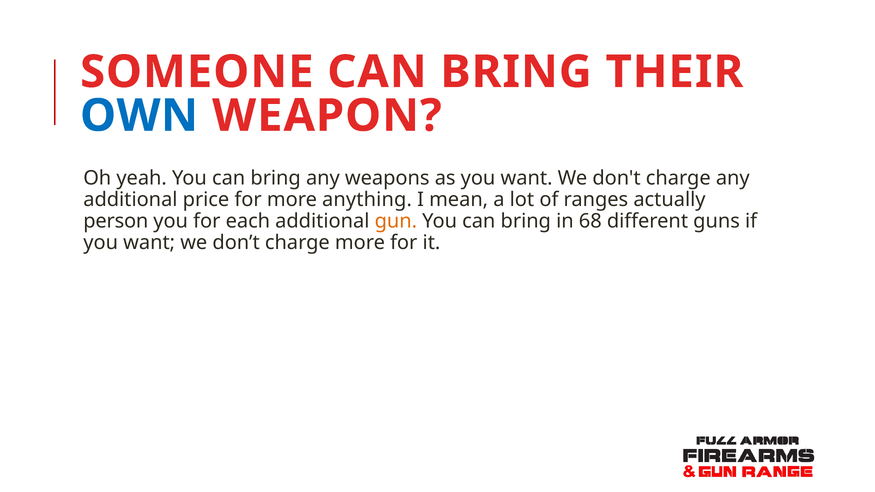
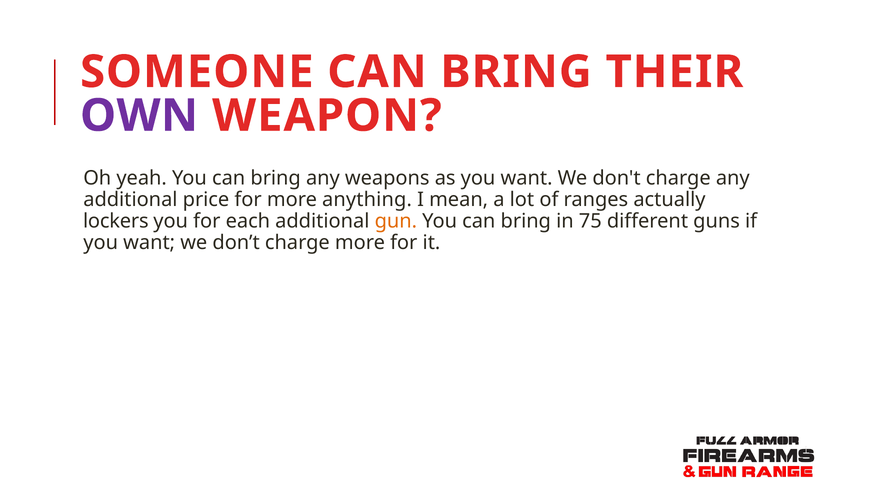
OWN colour: blue -> purple (139, 116)
person: person -> lockers (116, 221)
68: 68 -> 75 (590, 221)
